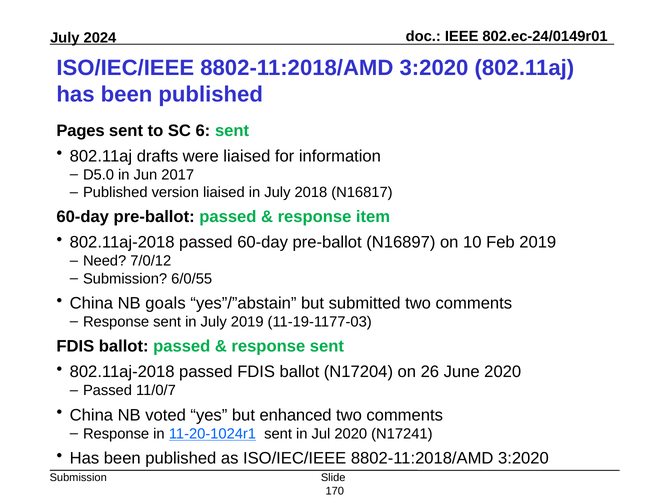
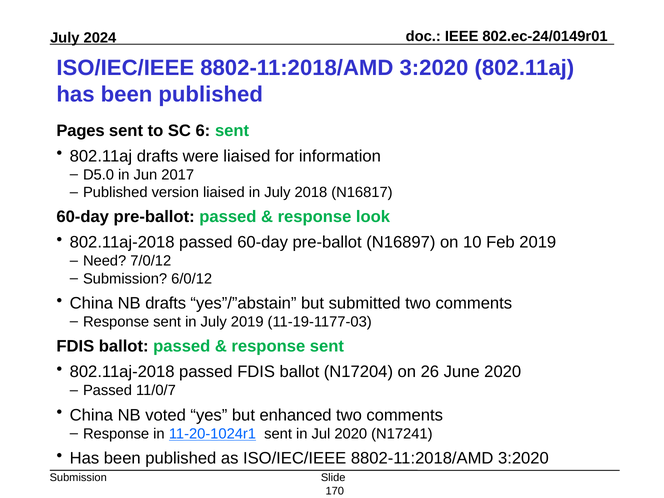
item: item -> look (373, 217)
6/0/55: 6/0/55 -> 6/0/12 (192, 279)
NB goals: goals -> drafts (166, 303)
